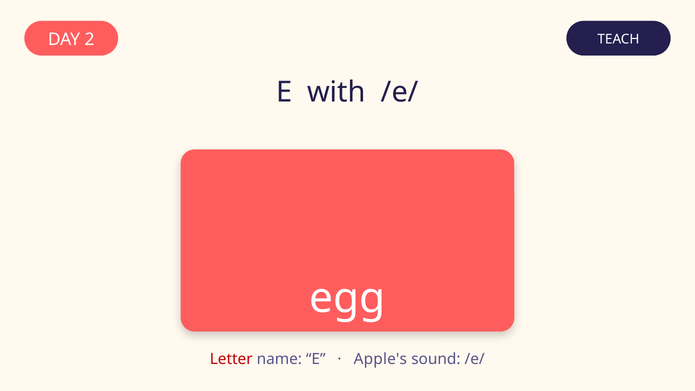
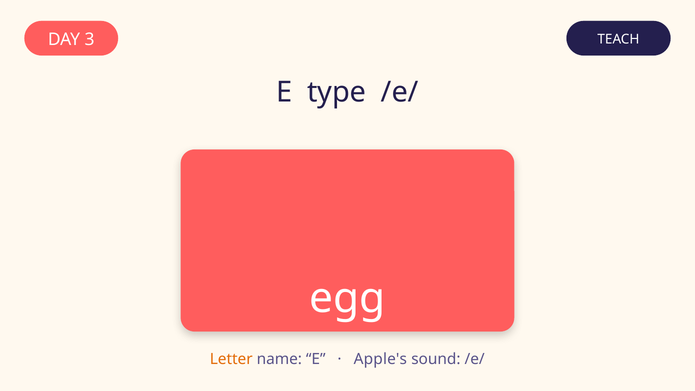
2: 2 -> 3 (90, 39)
with: with -> type (337, 92)
Letter colour: red -> orange (231, 359)
